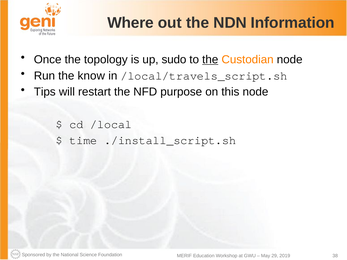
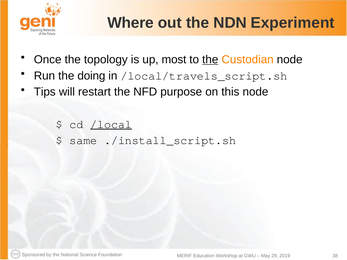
Information: Information -> Experiment (293, 23)
sudo: sudo -> most (174, 60)
know: know -> doing (91, 76)
/local underline: none -> present (111, 124)
time: time -> same (83, 141)
